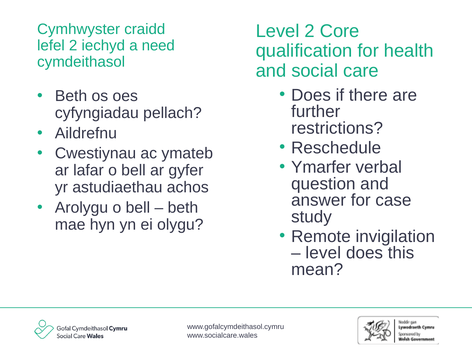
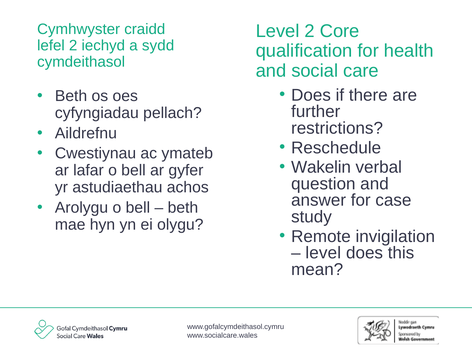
need: need -> sydd (158, 46)
Ymarfer: Ymarfer -> Wakelin (321, 167)
